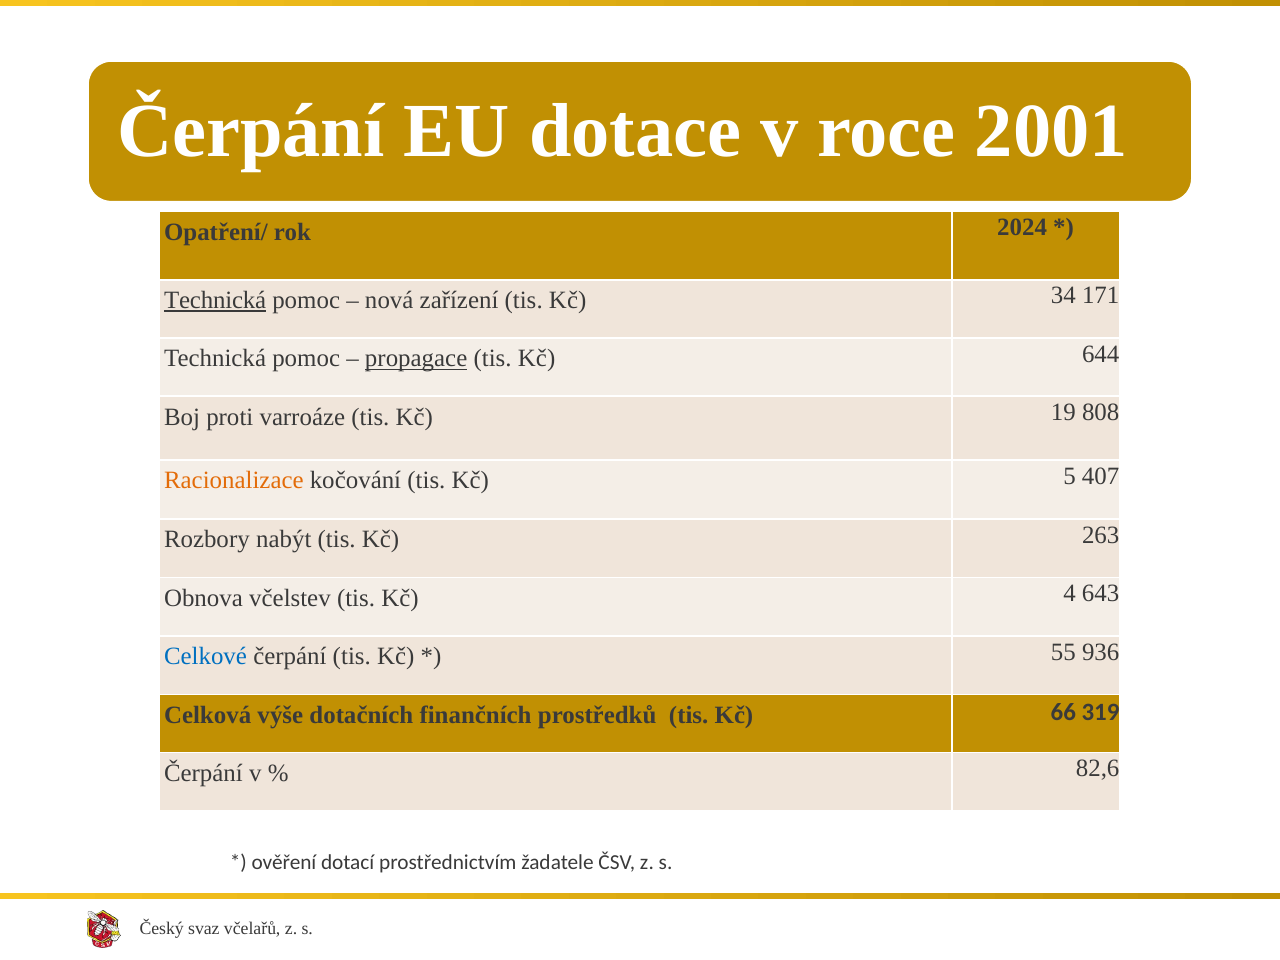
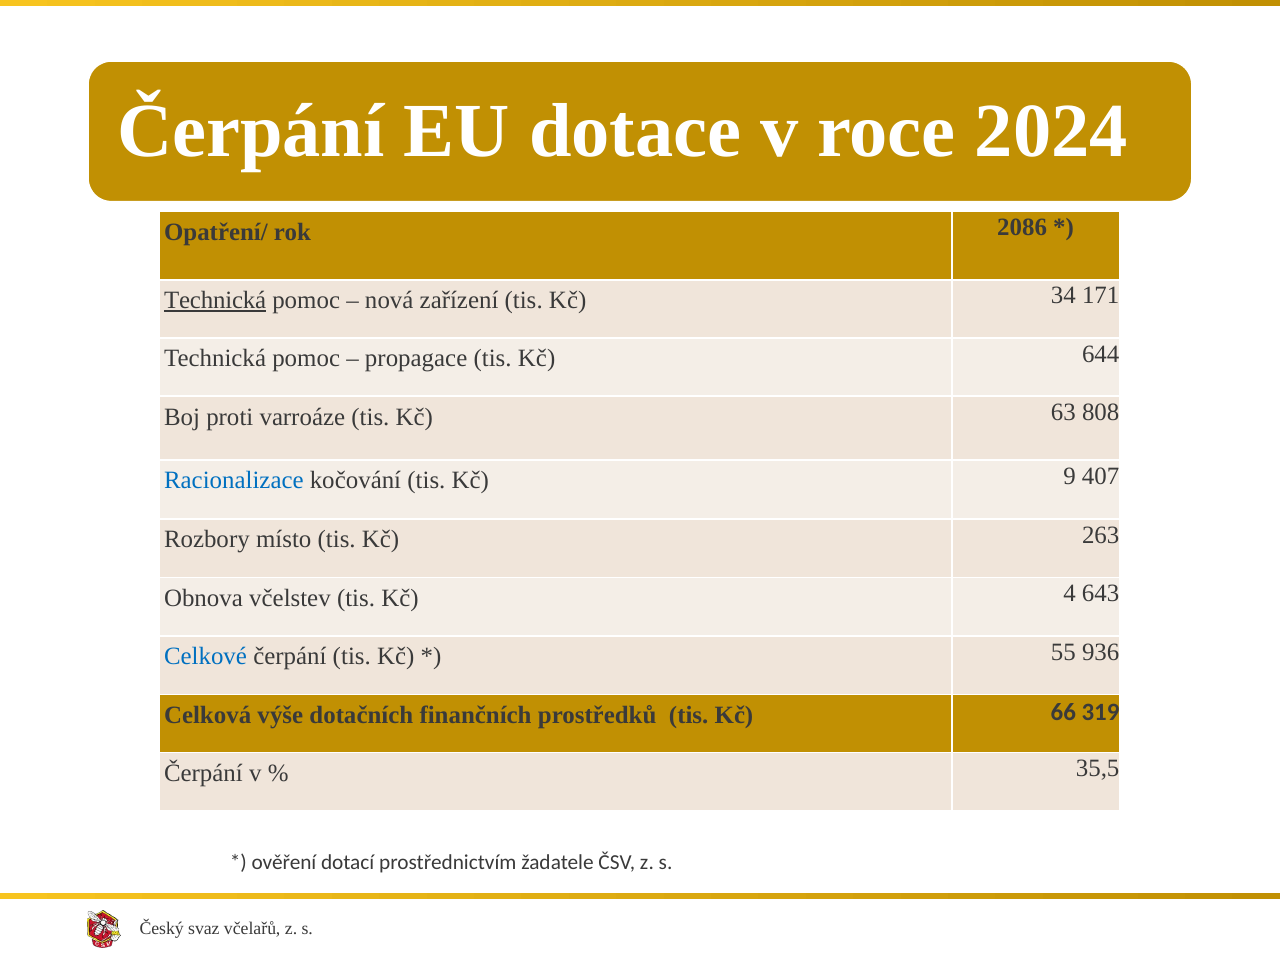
2001: 2001 -> 2024 (1051, 131)
2024: 2024 -> 2086 (1022, 227)
propagace underline: present -> none (416, 359)
19: 19 -> 63 (1063, 412)
Racionalizace colour: orange -> blue (234, 481)
5: 5 -> 9 (1070, 476)
nabýt: nabýt -> místo (284, 540)
82,6: 82,6 -> 35,5 (1098, 769)
